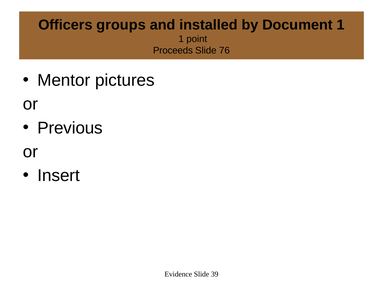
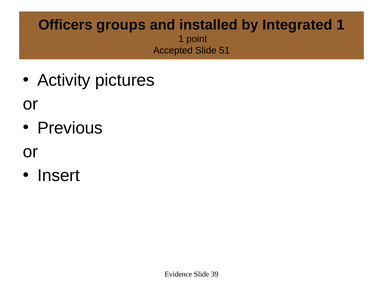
Document: Document -> Integrated (297, 25)
Proceeds: Proceeds -> Accepted (173, 50)
76: 76 -> 51 (224, 50)
Mentor: Mentor -> Activity (64, 80)
